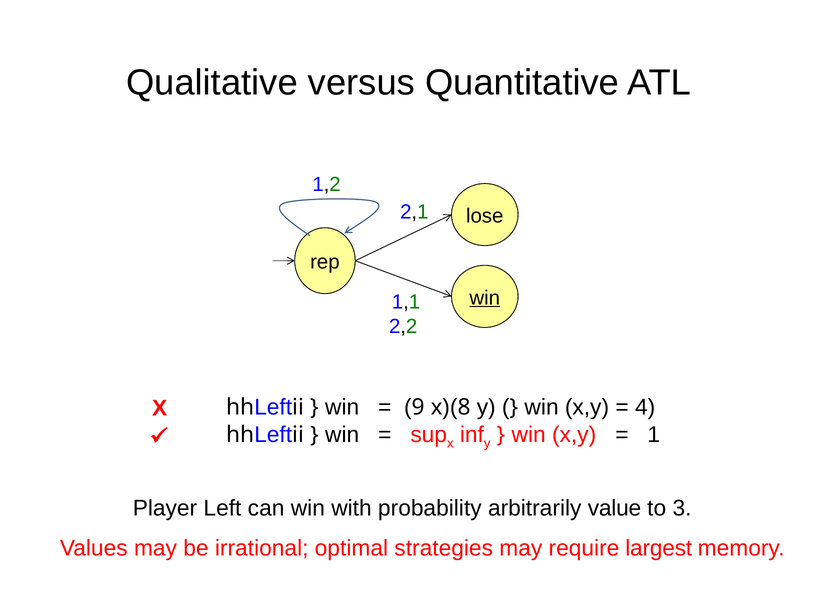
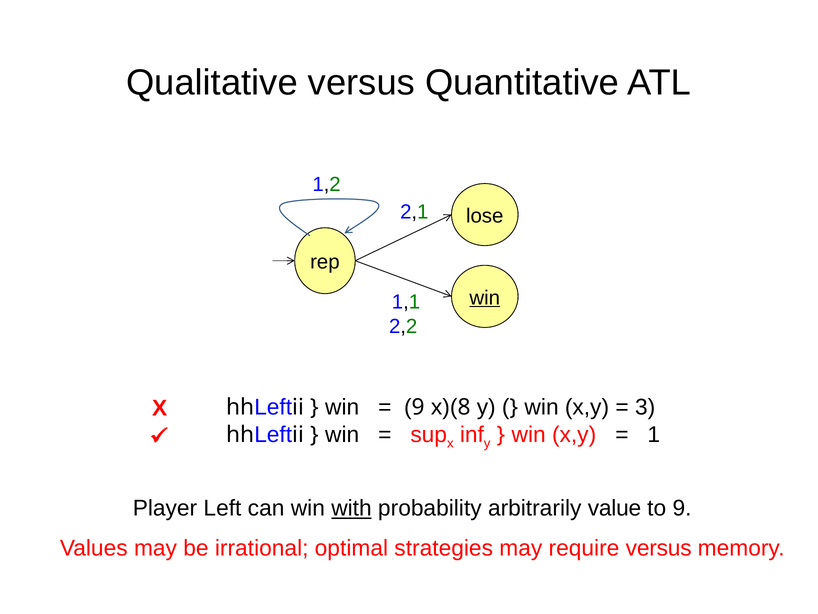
4: 4 -> 3 (645, 407)
with underline: none -> present (351, 508)
to 3: 3 -> 9 (682, 508)
require largest: largest -> versus (659, 548)
